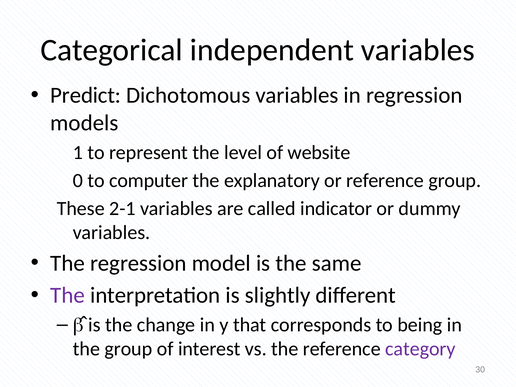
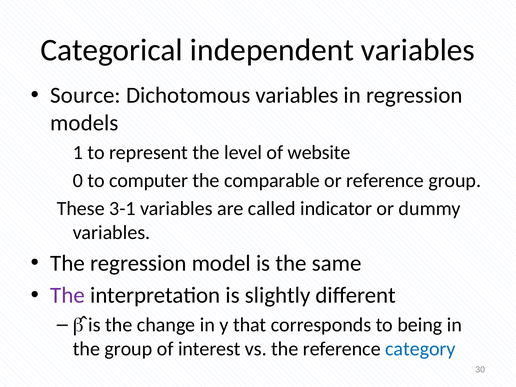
Predict: Predict -> Source (86, 95)
explanatory: explanatory -> comparable (272, 181)
2-1: 2-1 -> 3-1 (123, 209)
category colour: purple -> blue (420, 349)
